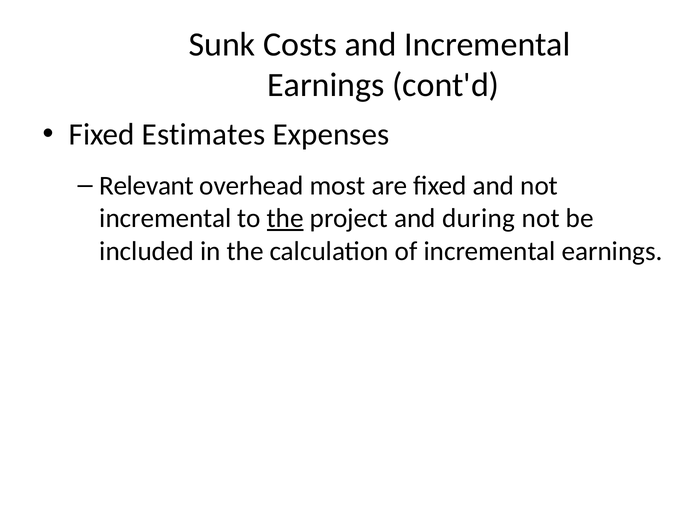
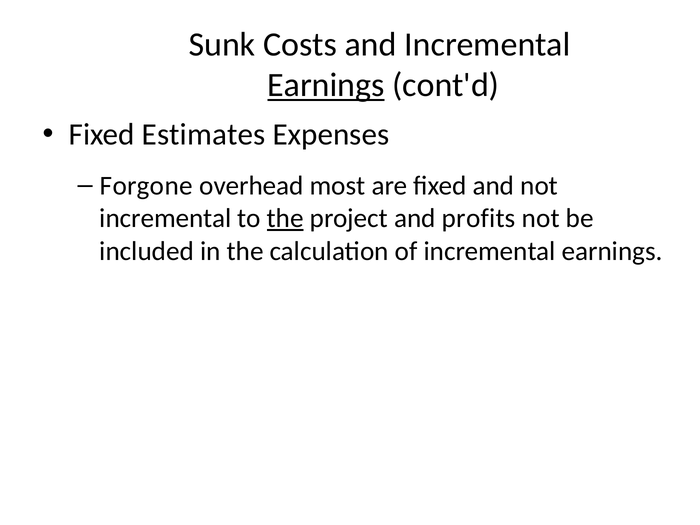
Earnings underline: none -> present (326, 85)
Relevant: Relevant -> Forgone (146, 186)
during: during -> profits (479, 218)
